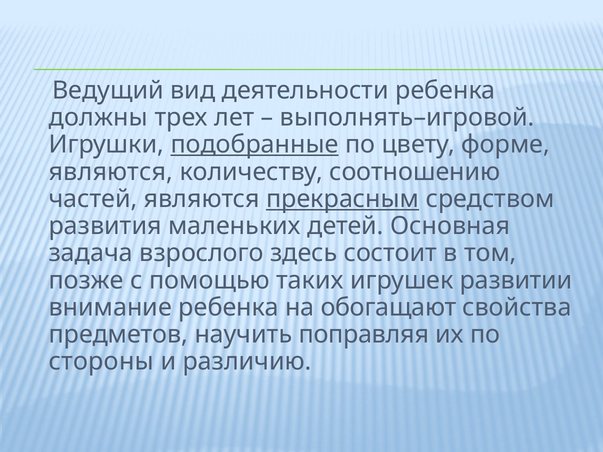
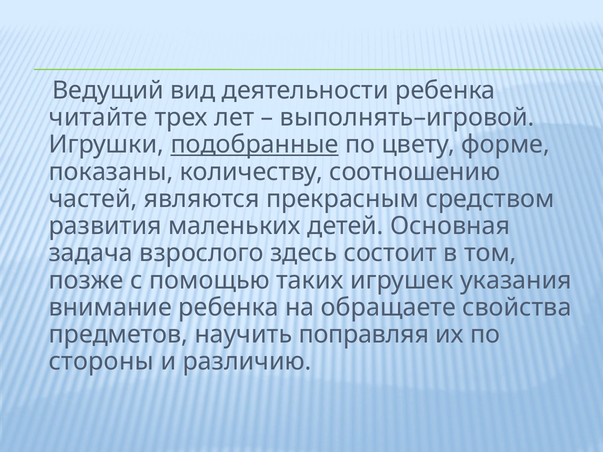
должны: должны -> читайте (98, 118)
являются: являются -> показаны (111, 172)
прекрасным underline: present -> none (343, 199)
развитии: развитии -> указания (516, 280)
обогащают: обогащают -> обращаете (388, 308)
